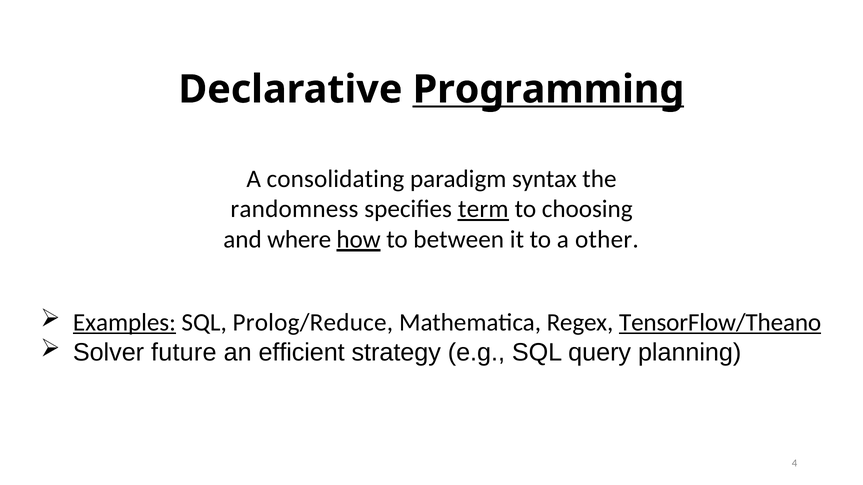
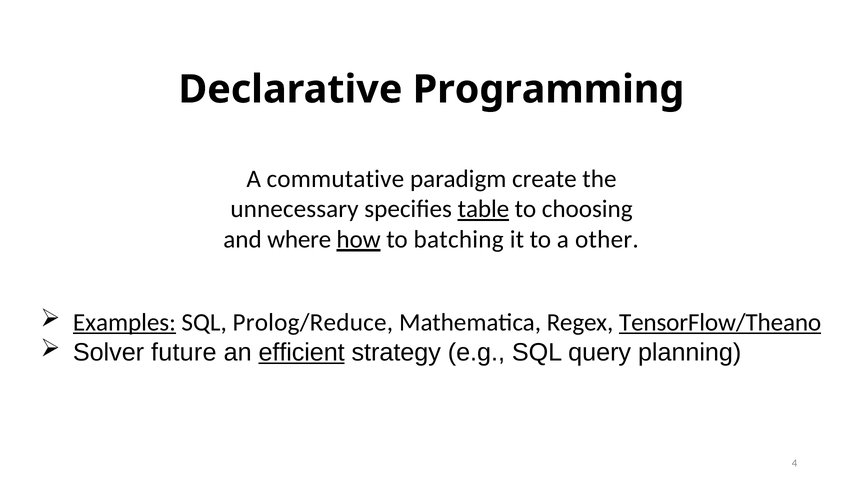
Programming underline: present -> none (549, 90)
consolidating: consolidating -> commutative (335, 179)
syntax: syntax -> create (544, 179)
randomness: randomness -> unnecessary (295, 209)
term: term -> table (483, 209)
between: between -> batching (459, 240)
efficient underline: none -> present (302, 353)
